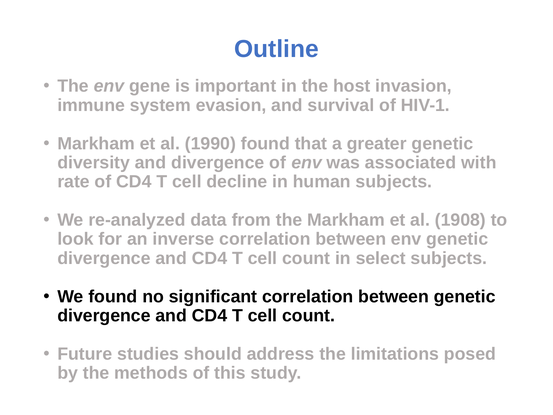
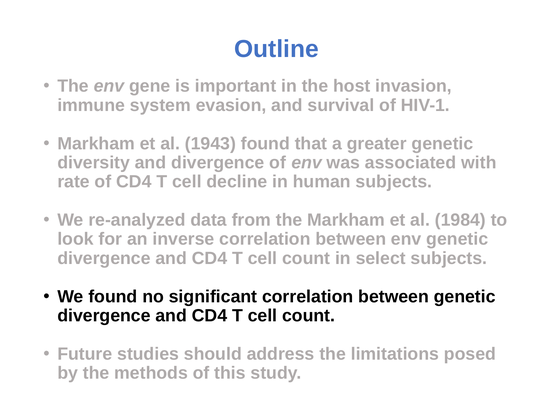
1990: 1990 -> 1943 (210, 143)
1908: 1908 -> 1984 (460, 220)
